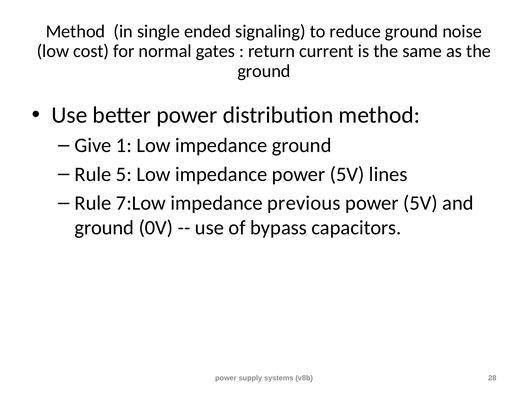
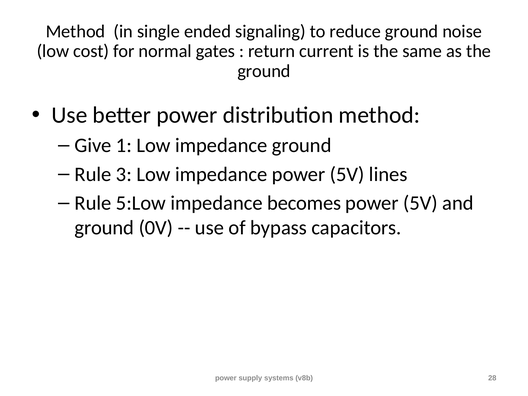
5: 5 -> 3 (124, 174)
7:Low: 7:Low -> 5:Low (141, 203)
previous: previous -> becomes (304, 203)
